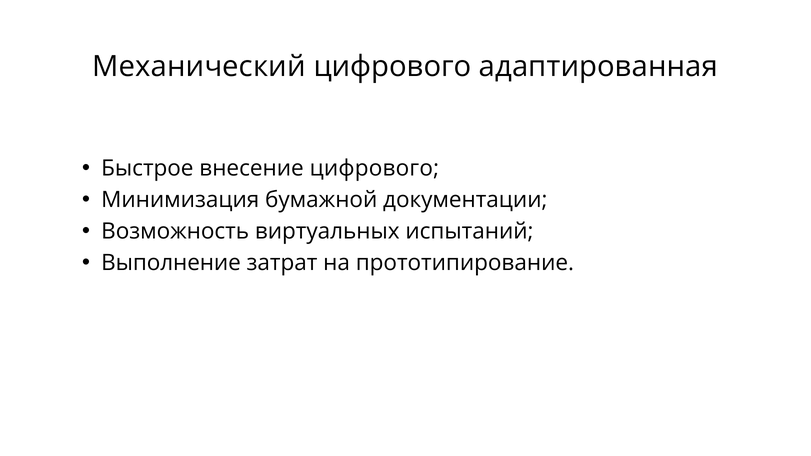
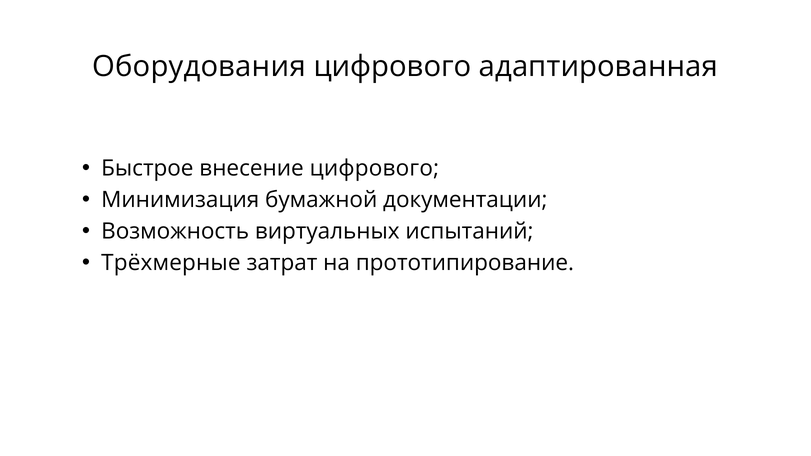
Механический: Механический -> Оборудования (199, 67)
Выполнение: Выполнение -> Трёхмерные (171, 263)
